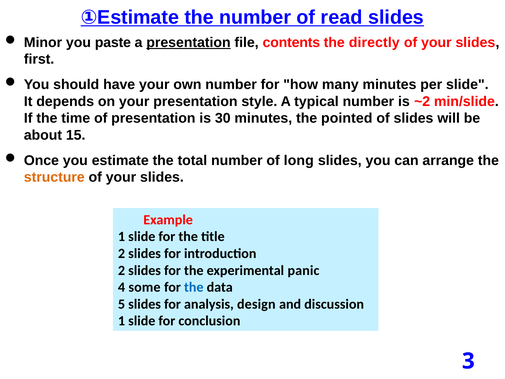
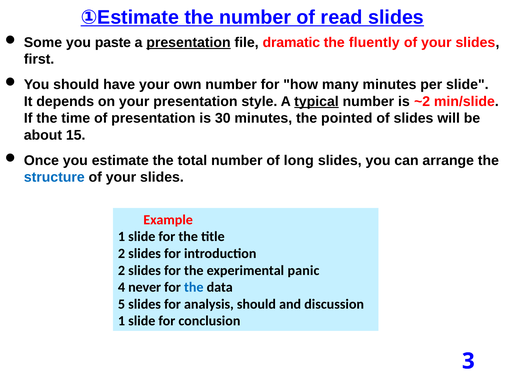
Minor: Minor -> Some (43, 42)
contents: contents -> dramatic (291, 42)
directly: directly -> fluently (374, 42)
typical underline: none -> present (316, 101)
structure colour: orange -> blue (54, 177)
some: some -> never (145, 287)
analysis design: design -> should (256, 304)
